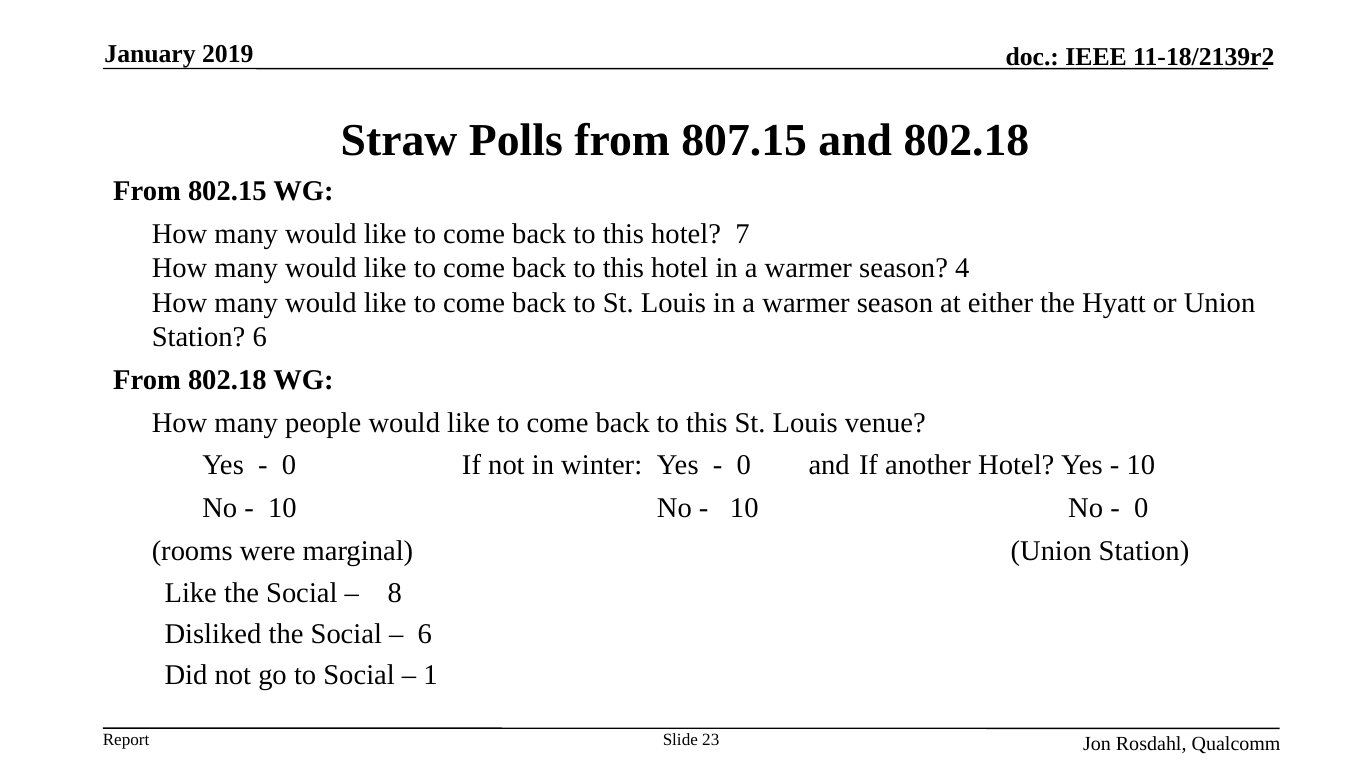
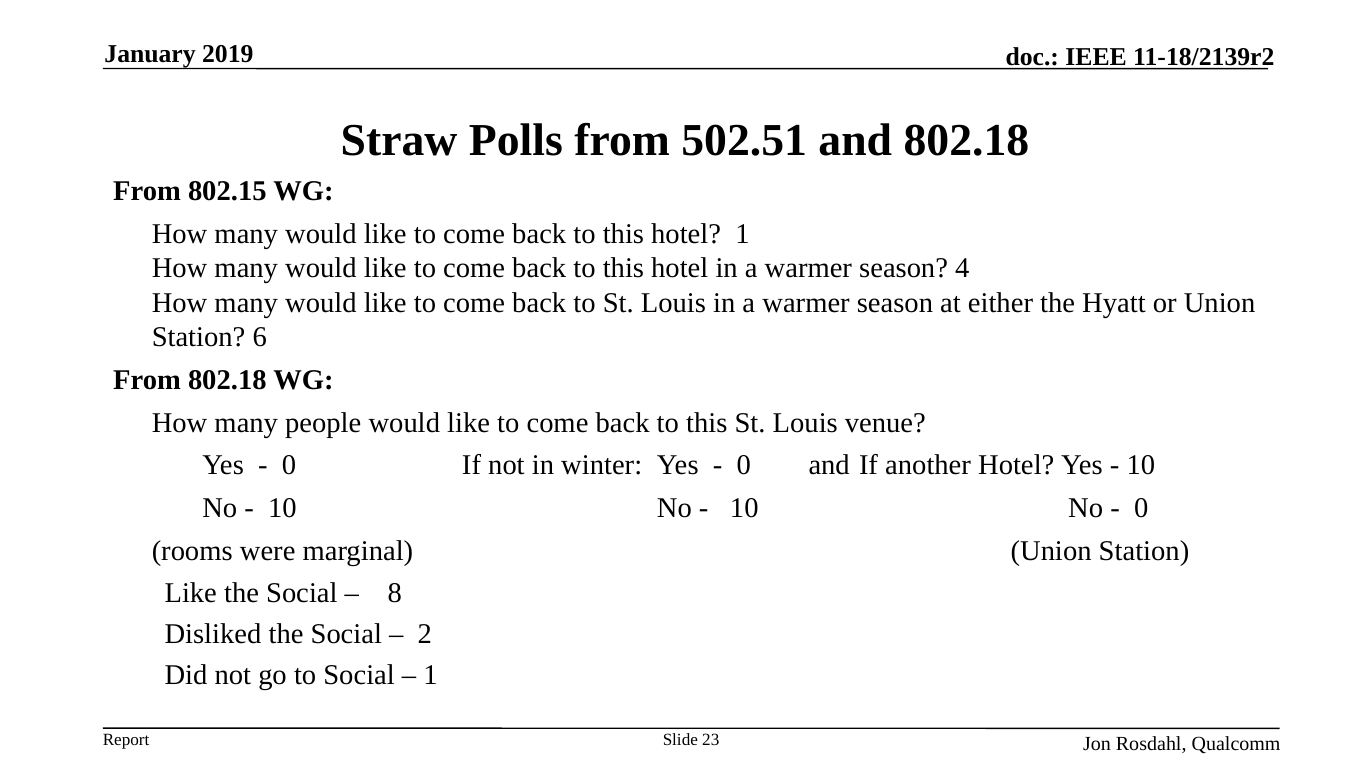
807.15: 807.15 -> 502.51 (744, 140)
hotel 7: 7 -> 1 (742, 234)
6: 6 -> 2 (425, 634)
